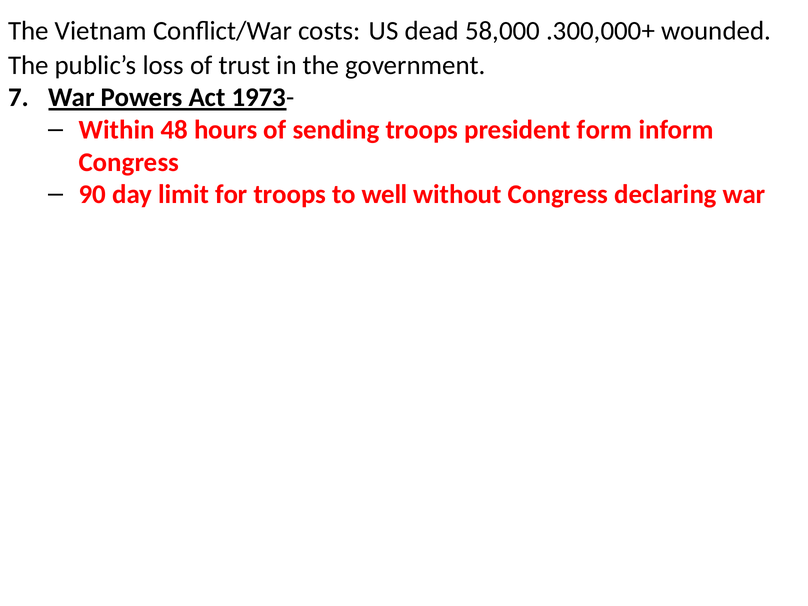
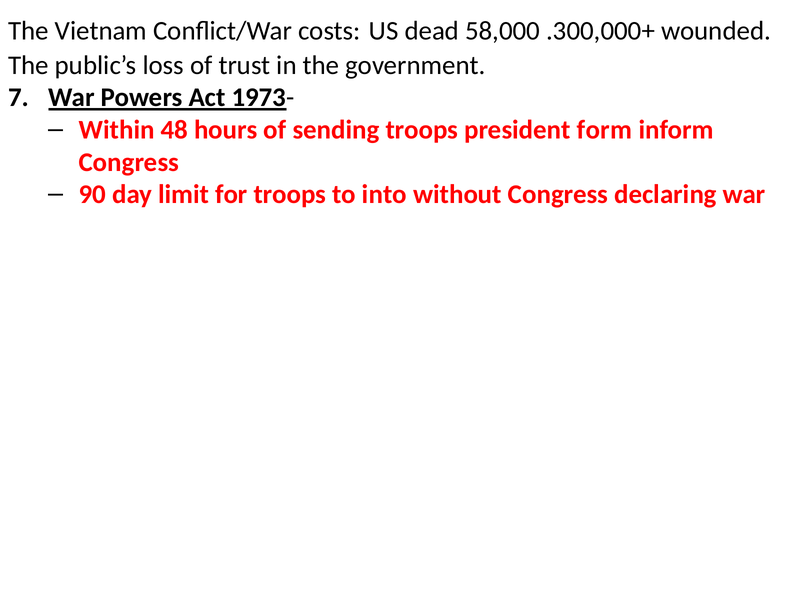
well: well -> into (384, 194)
